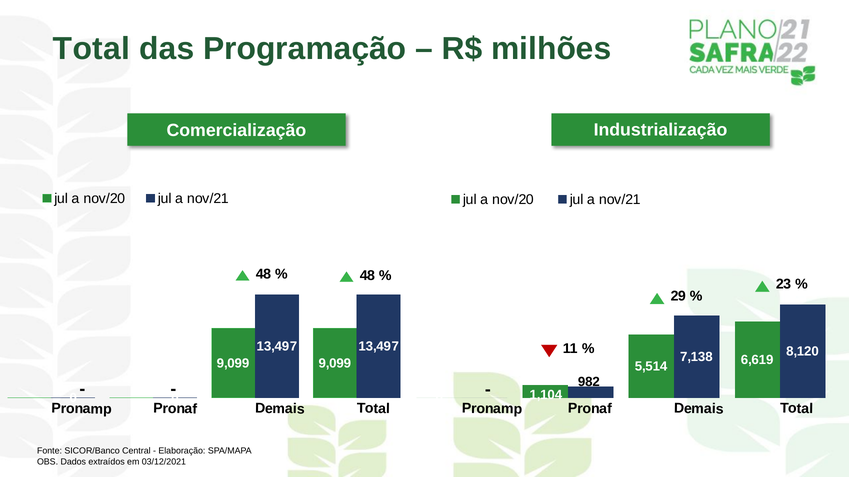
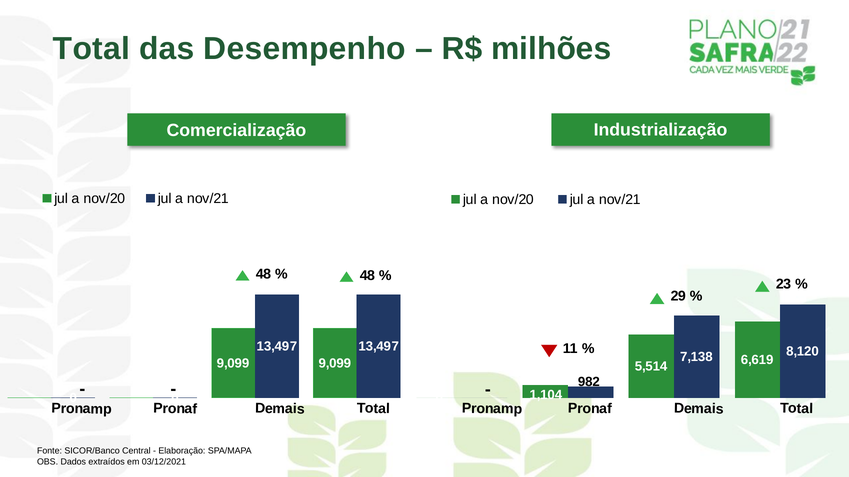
Programação: Programação -> Desempenho (305, 49)
